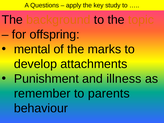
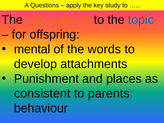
topic colour: orange -> blue (141, 20)
marks: marks -> words (104, 49)
illness: illness -> places (124, 79)
remember: remember -> consistent (42, 94)
